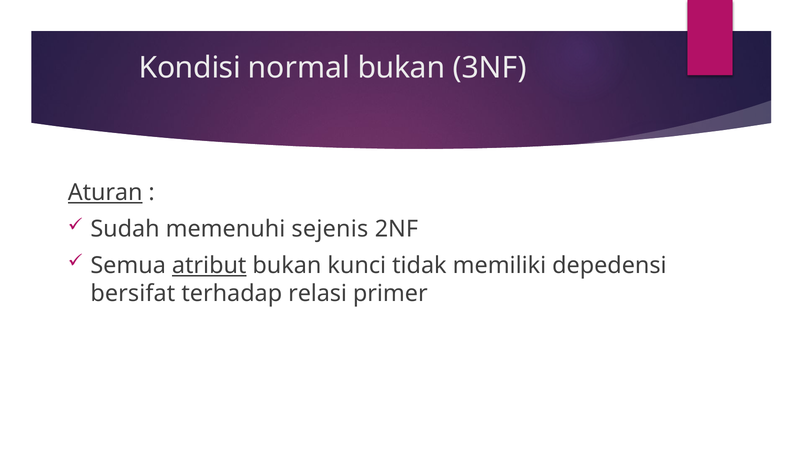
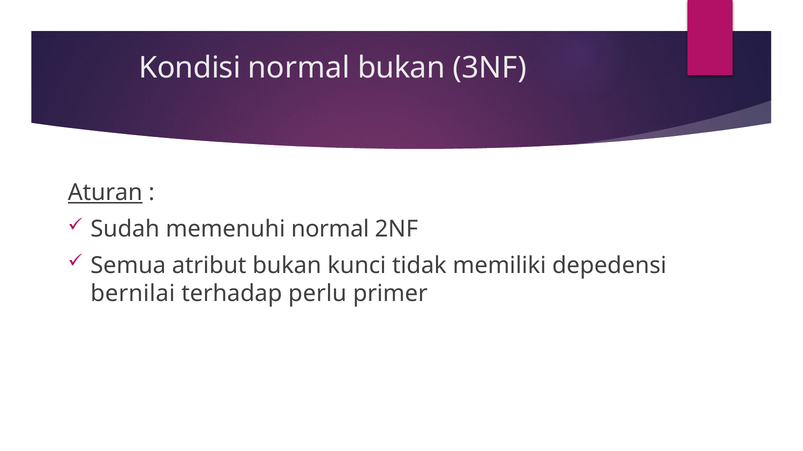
memenuhi sejenis: sejenis -> normal (330, 230)
atribut underline: present -> none (209, 266)
bersifat: bersifat -> bernilai (133, 294)
relasi: relasi -> perlu (317, 294)
